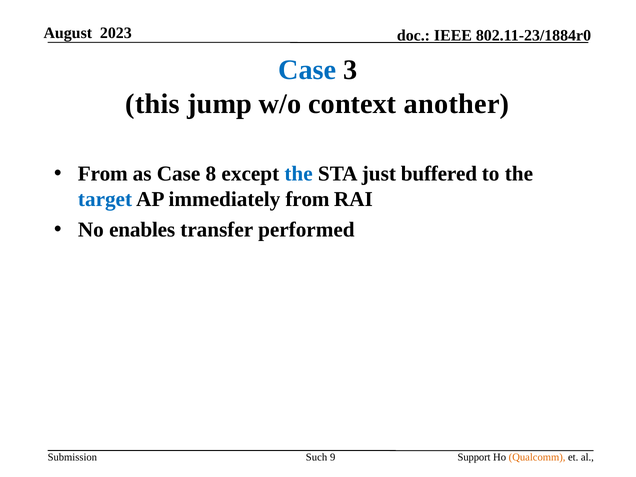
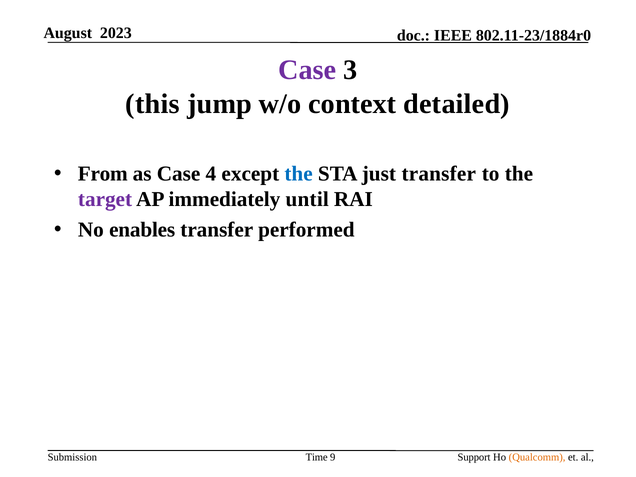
Case colour: blue -> purple (307, 70)
another: another -> detailed (457, 104)
8: 8 -> 4 (211, 174)
just buffered: buffered -> transfer (439, 174)
target colour: blue -> purple (105, 199)
immediately from: from -> until (307, 199)
Such: Such -> Time (317, 457)
